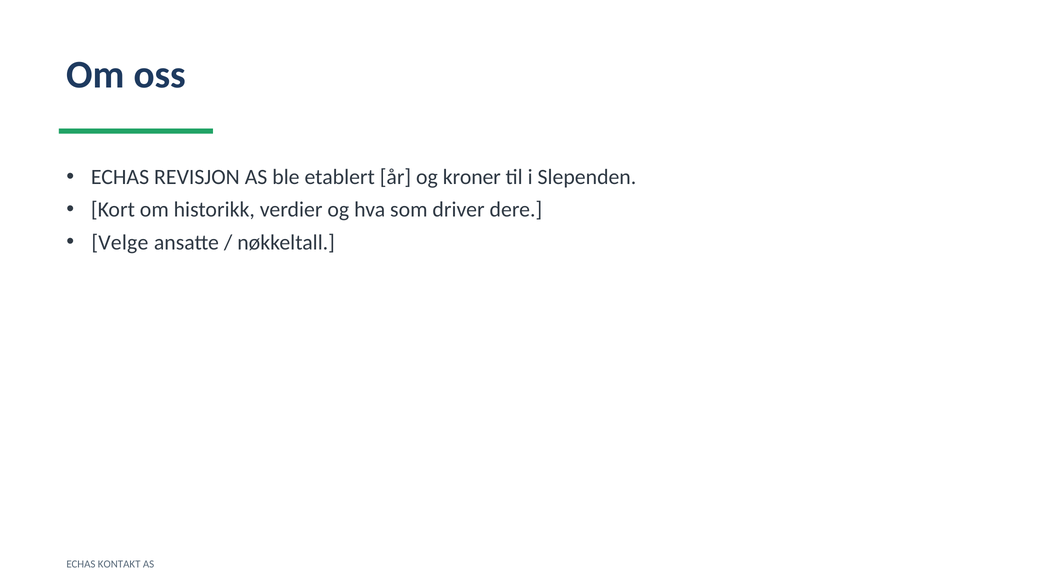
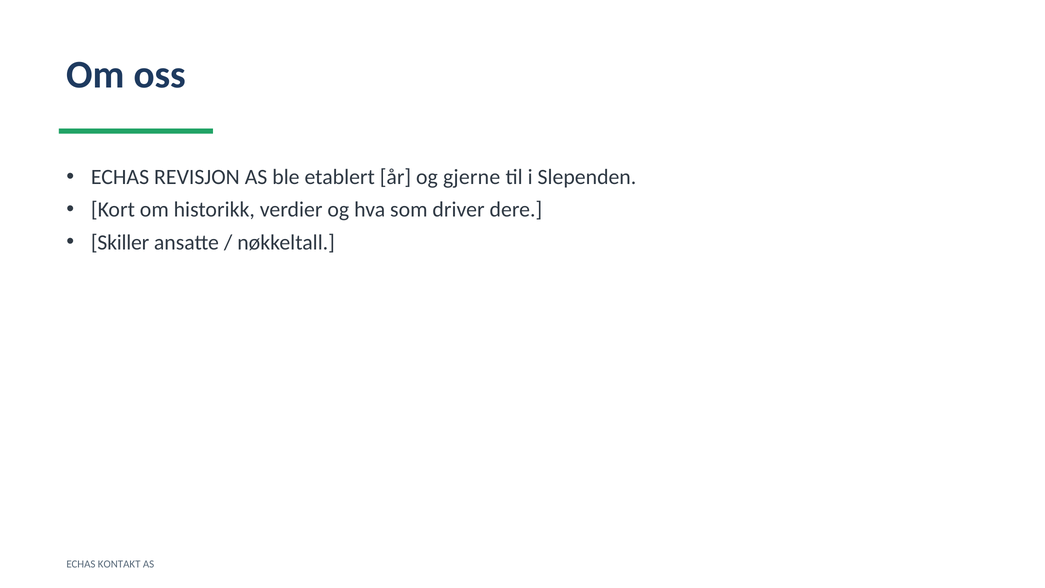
kroner: kroner -> gjerne (472, 177)
Velge: Velge -> Skiller (120, 242)
